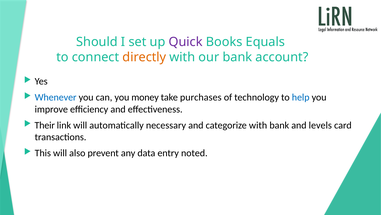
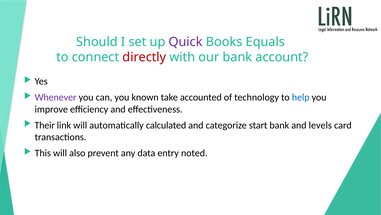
directly colour: orange -> red (144, 57)
Whenever colour: blue -> purple (56, 97)
money: money -> known (145, 97)
purchases: purchases -> accounted (201, 97)
necessary: necessary -> calculated (166, 125)
categorize with: with -> start (258, 125)
